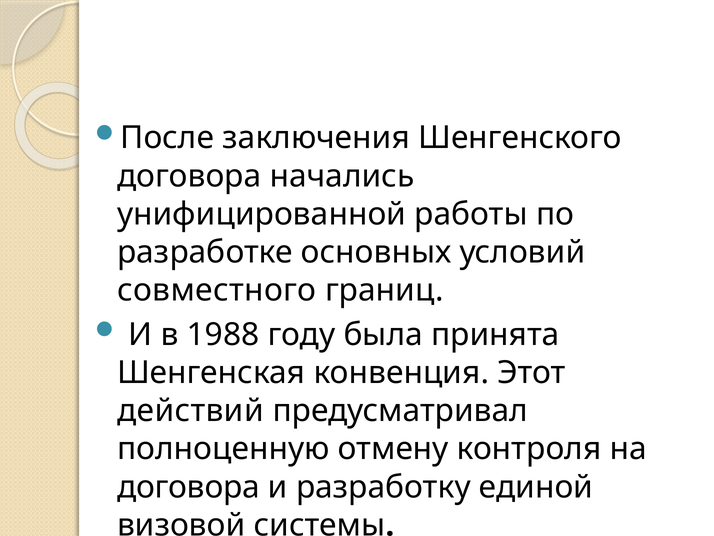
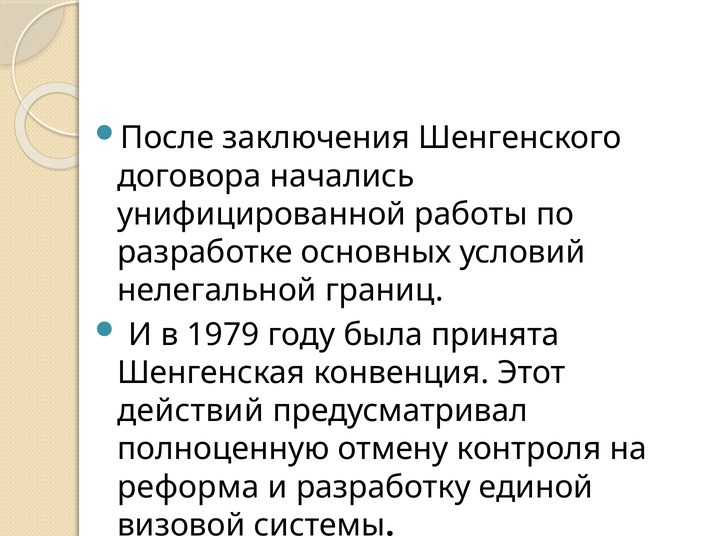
совместного: совместного -> нелегальной (217, 290)
1988: 1988 -> 1979 (223, 334)
договора: договора -> реформа (188, 487)
